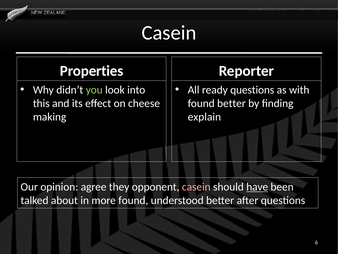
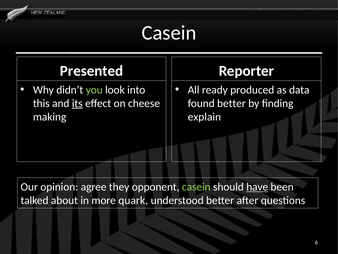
Properties: Properties -> Presented (92, 71)
ready questions: questions -> produced (252, 90)
with: with -> data (299, 90)
its underline: none -> present (77, 103)
casein colour: pink -> light green (196, 187)
more found: found -> quark (133, 200)
